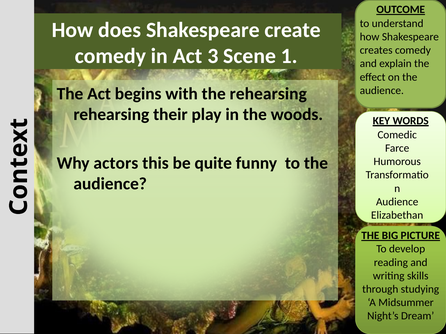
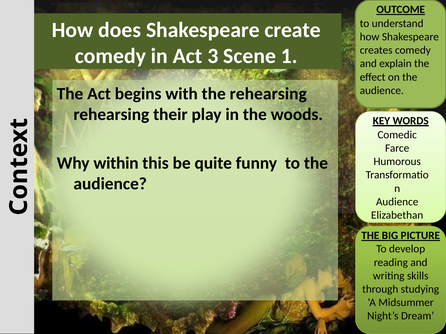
actors: actors -> within (116, 163)
